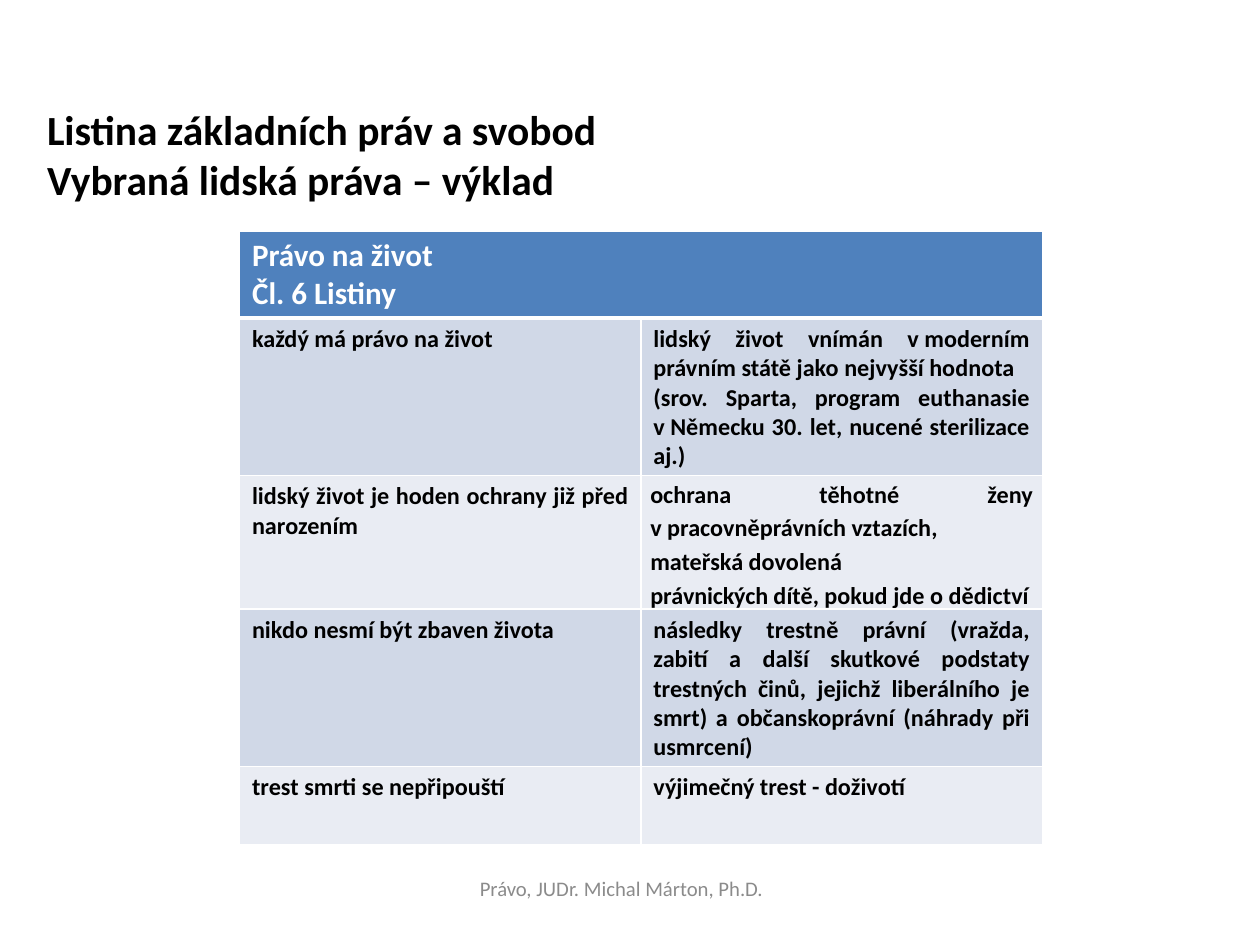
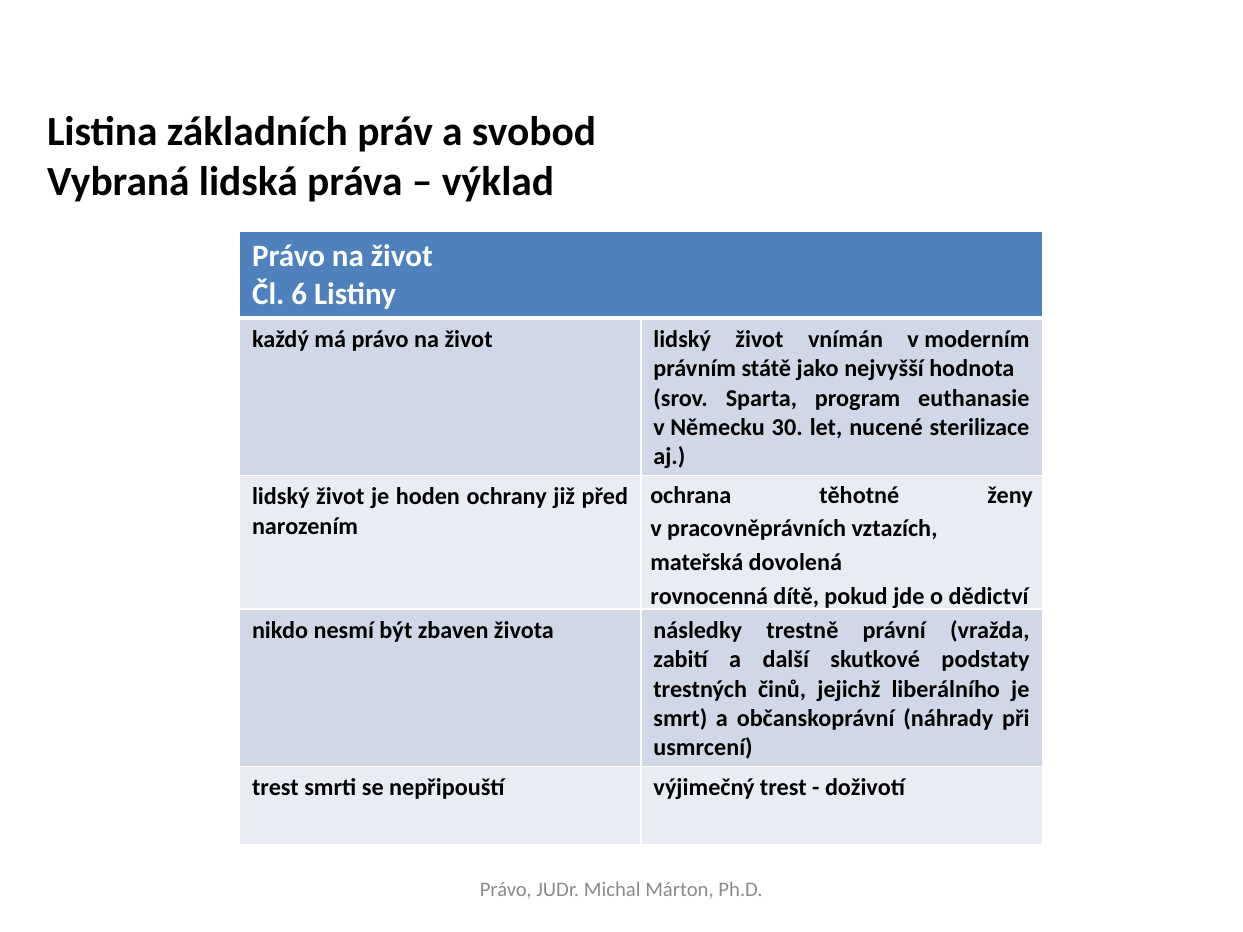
právnických: právnických -> rovnocenná (709, 597)
